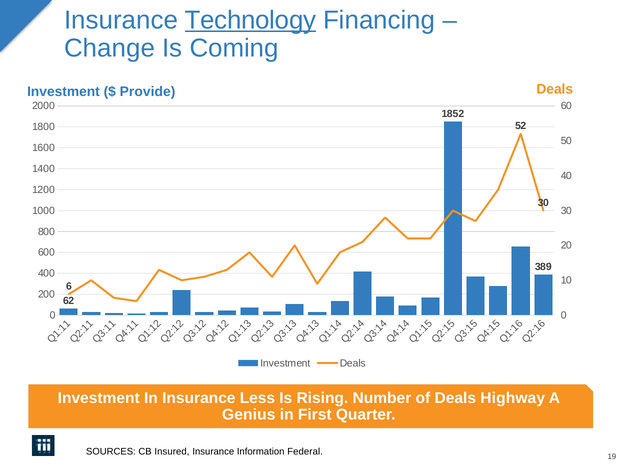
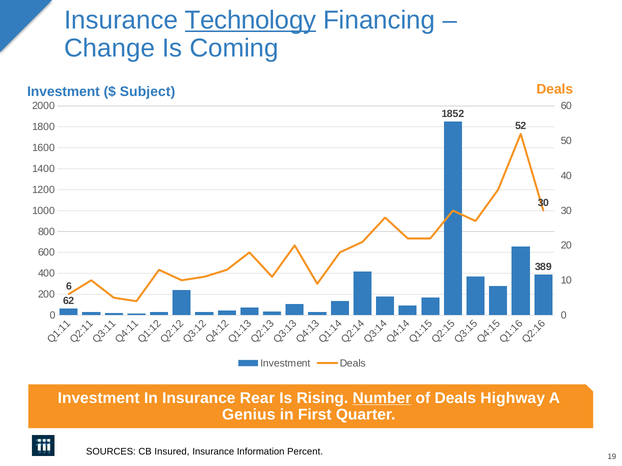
Provide: Provide -> Subject (148, 92)
Less: Less -> Rear (257, 398)
Number underline: none -> present (382, 398)
Federal: Federal -> Percent (305, 452)
